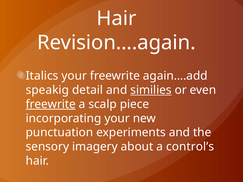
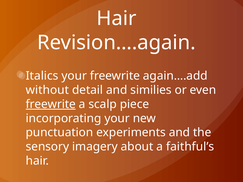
speakig: speakig -> without (47, 90)
similies underline: present -> none (151, 90)
control’s: control’s -> faithful’s (190, 147)
